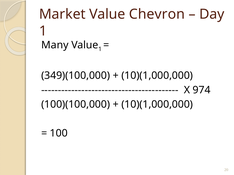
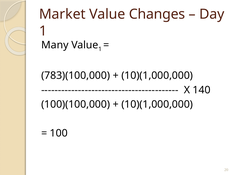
Chevron: Chevron -> Changes (157, 14)
349)(100,000: 349)(100,000 -> 783)(100,000 (76, 76)
974: 974 -> 140 (202, 90)
